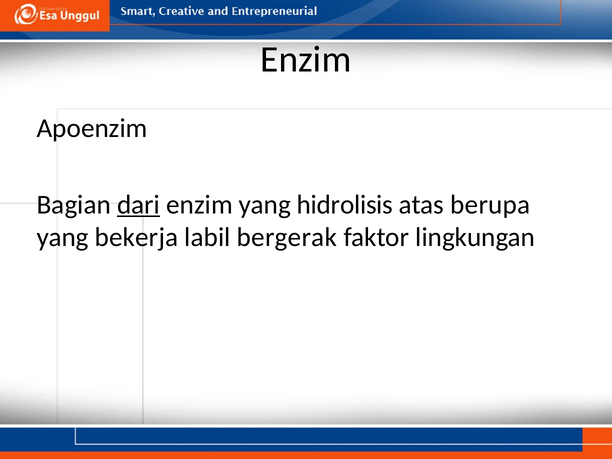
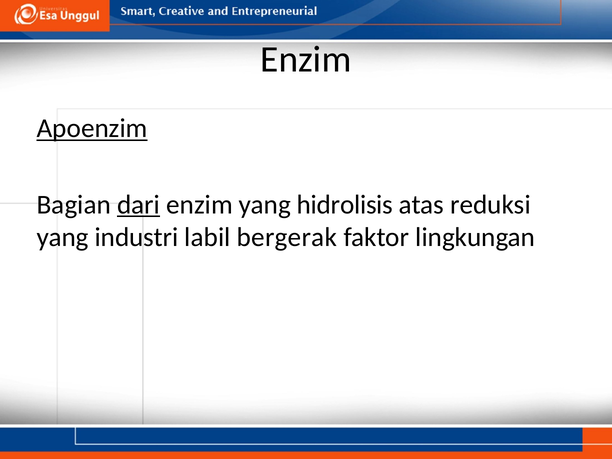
Apoenzim underline: none -> present (92, 128)
berupa: berupa -> reduksi (491, 205)
bekerja: bekerja -> industri (137, 237)
